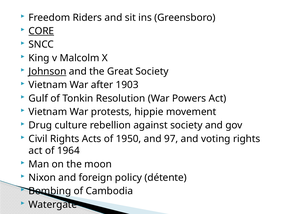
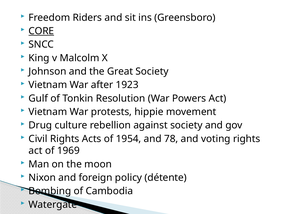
Johnson underline: present -> none (47, 72)
1903: 1903 -> 1923 (127, 85)
1950: 1950 -> 1954 (129, 139)
97: 97 -> 78 (171, 139)
1964: 1964 -> 1969 (68, 151)
